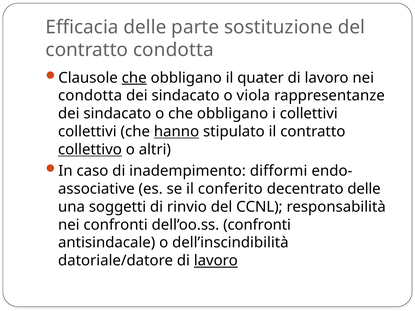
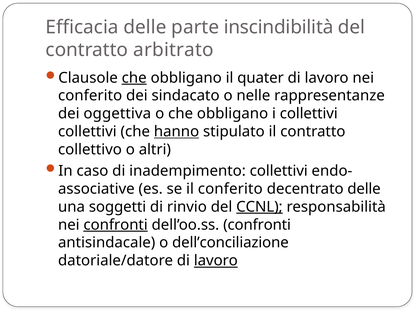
sostituzione: sostituzione -> inscindibilità (279, 27)
contratto condotta: condotta -> arbitrato (173, 50)
condotta: condotta -> conferito (90, 96)
viola: viola -> nelle (253, 96)
sindacato: sindacato -> oggettiva (117, 114)
collettivo underline: present -> none (90, 150)
inadempimento difformi: difformi -> collettivi (279, 171)
CCNL underline: none -> present (259, 207)
confronti underline: none -> present (116, 225)
dell’inscindibilità: dell’inscindibilità -> dell’conciliazione (230, 243)
